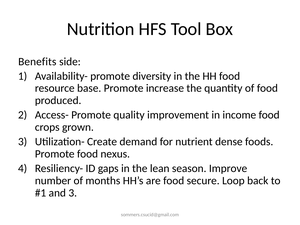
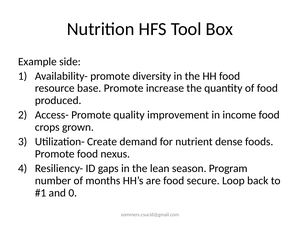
Benefits: Benefits -> Example (37, 62)
Improve: Improve -> Program (228, 168)
and 3: 3 -> 0 (73, 193)
